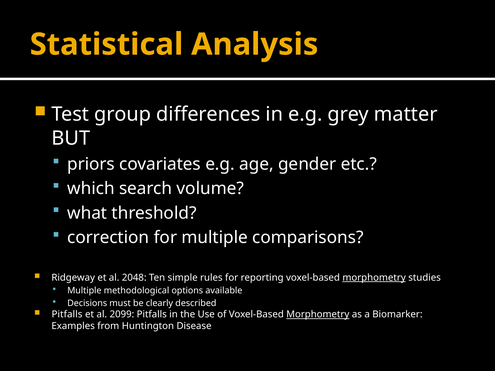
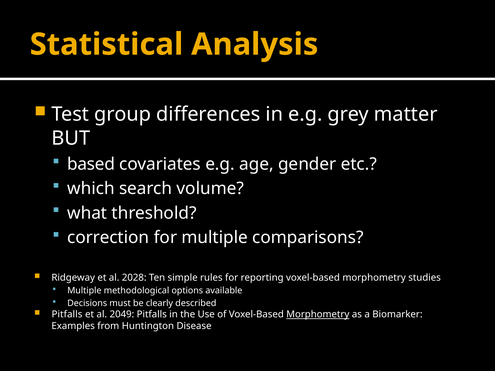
priors: priors -> based (91, 164)
2048: 2048 -> 2028 (134, 278)
morphometry underline: present -> none (374, 278)
2099: 2099 -> 2049 (122, 315)
